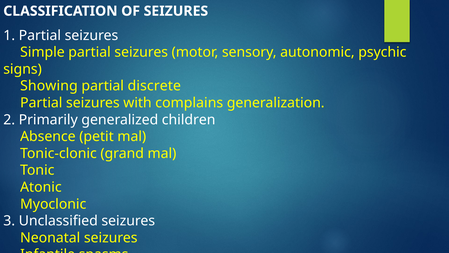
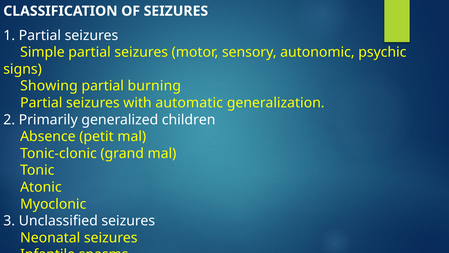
discrete: discrete -> burning (154, 86)
complains: complains -> automatic (189, 103)
